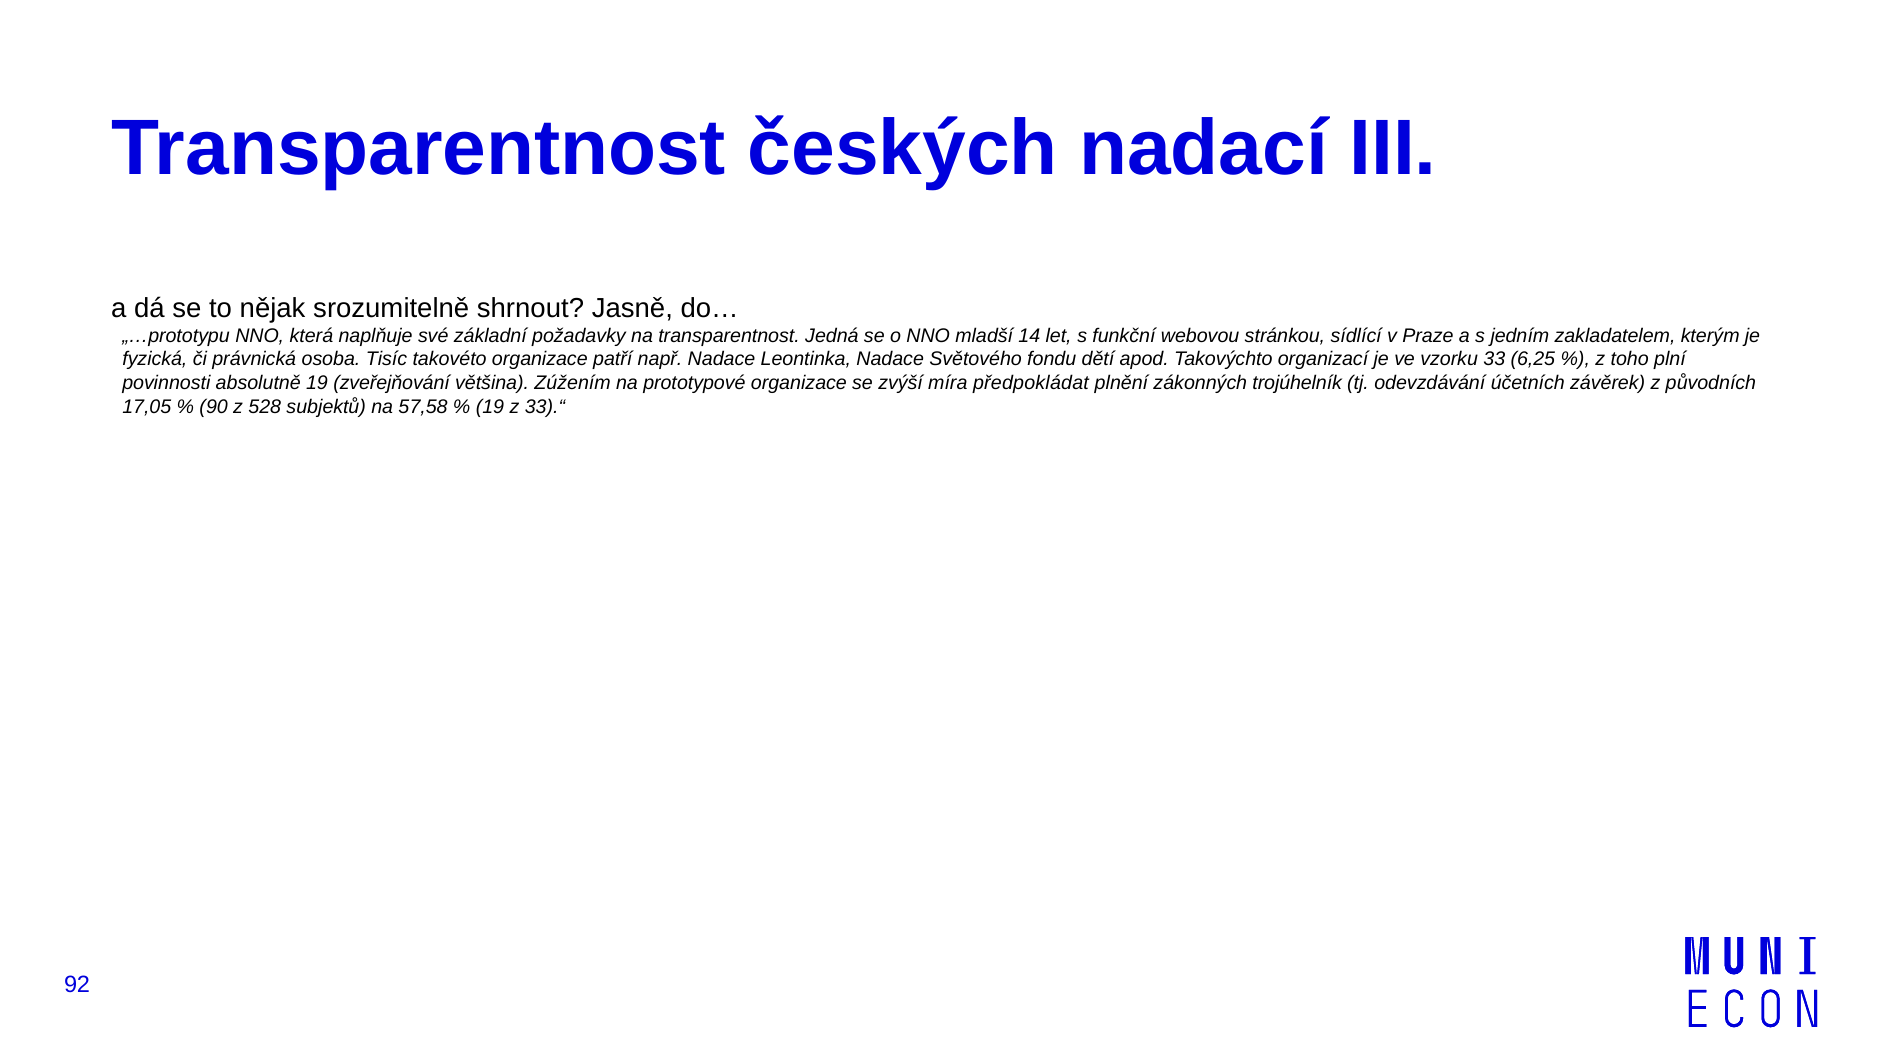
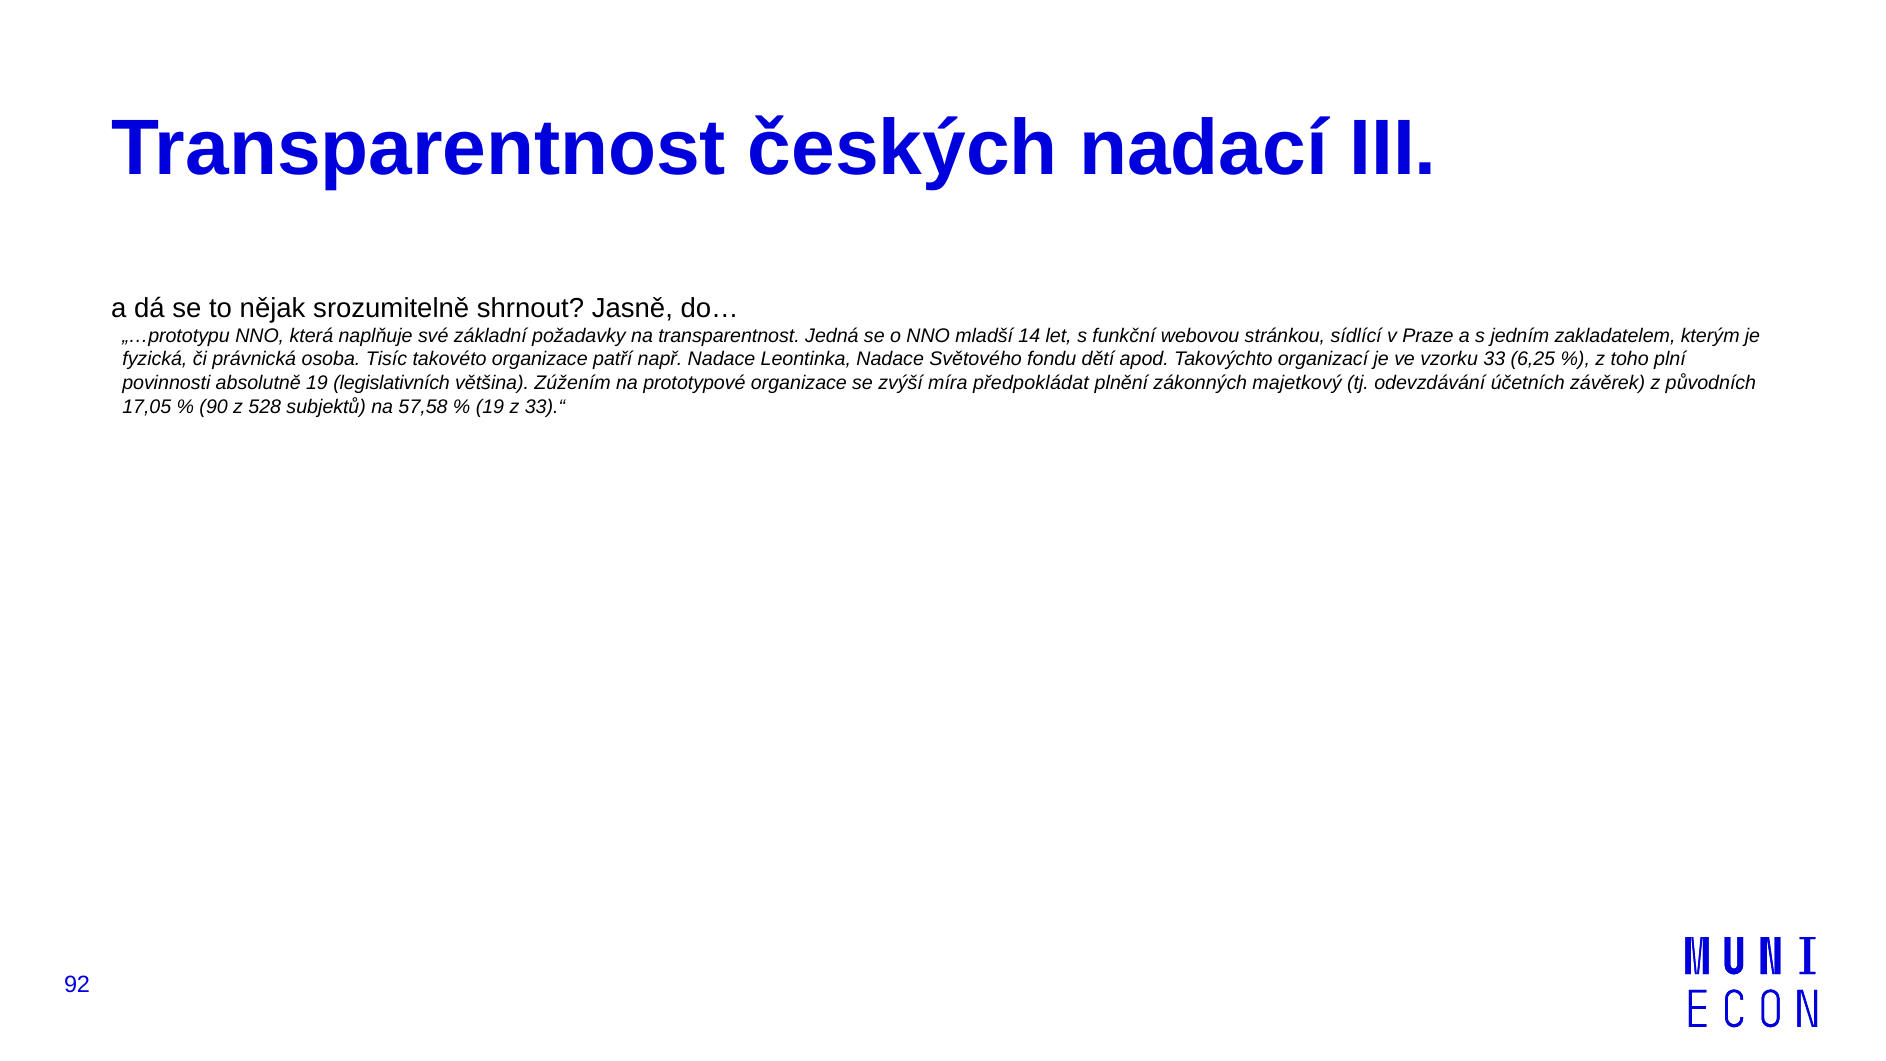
zveřejňování: zveřejňování -> legislativních (392, 383)
trojúhelník: trojúhelník -> majetkový (1297, 383)
